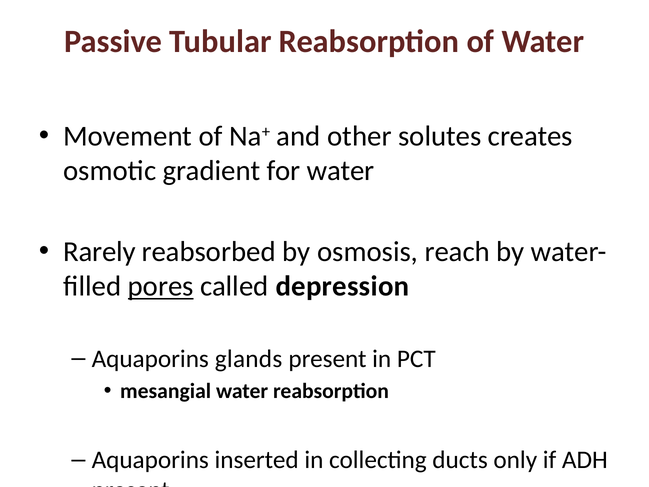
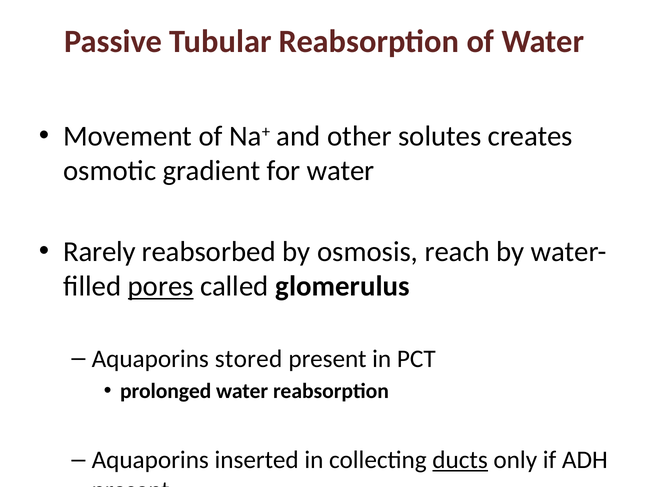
depression: depression -> glomerulus (343, 286)
glands: glands -> stored (249, 359)
mesangial: mesangial -> prolonged (166, 391)
ducts underline: none -> present (460, 460)
